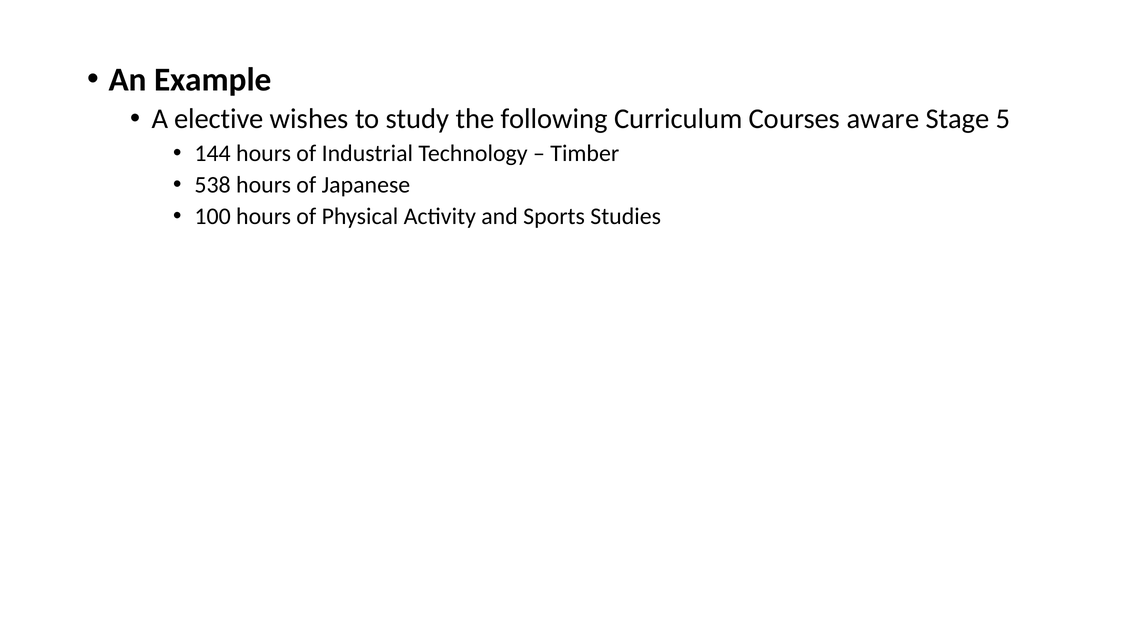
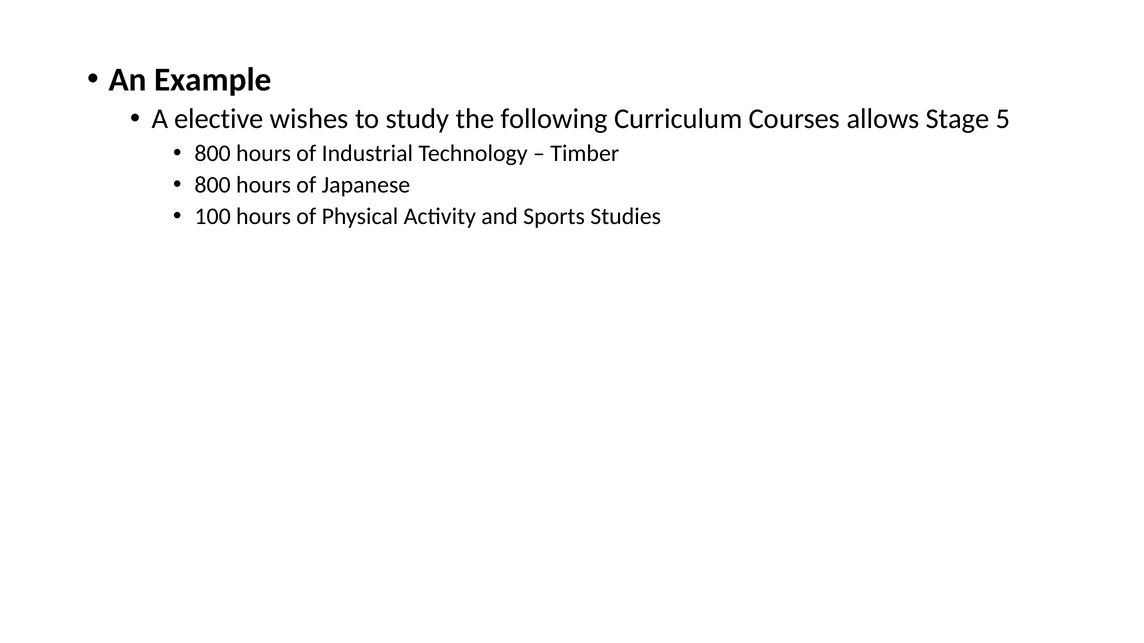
aware: aware -> allows (883, 119)
144: 144 -> 800 (213, 153)
538: 538 -> 800 (213, 185)
